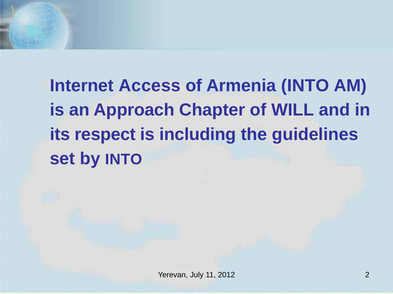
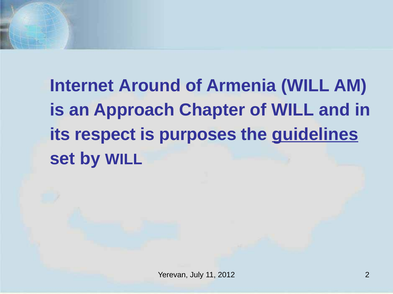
Access: Access -> Around (150, 86)
Armenia INTO: INTO -> WILL (305, 86)
including: including -> purposes (198, 135)
guidelines underline: none -> present (315, 135)
by INTO: INTO -> WILL (124, 160)
